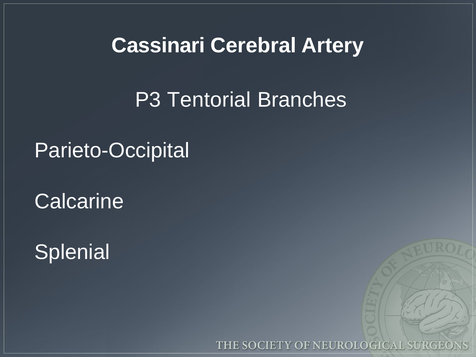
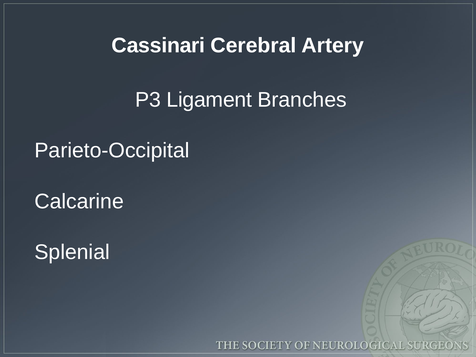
Tentorial: Tentorial -> Ligament (209, 100)
